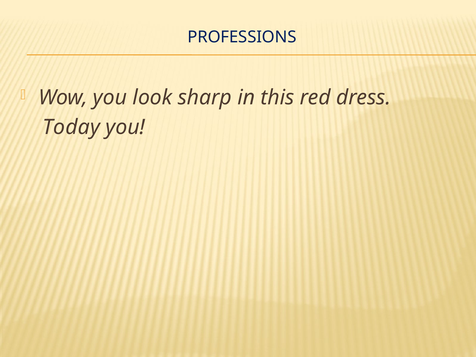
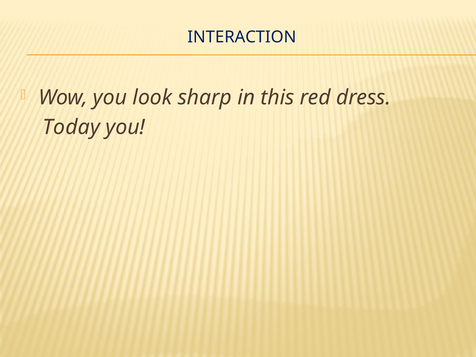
PROFESSIONS: PROFESSIONS -> INTERACTION (242, 37)
